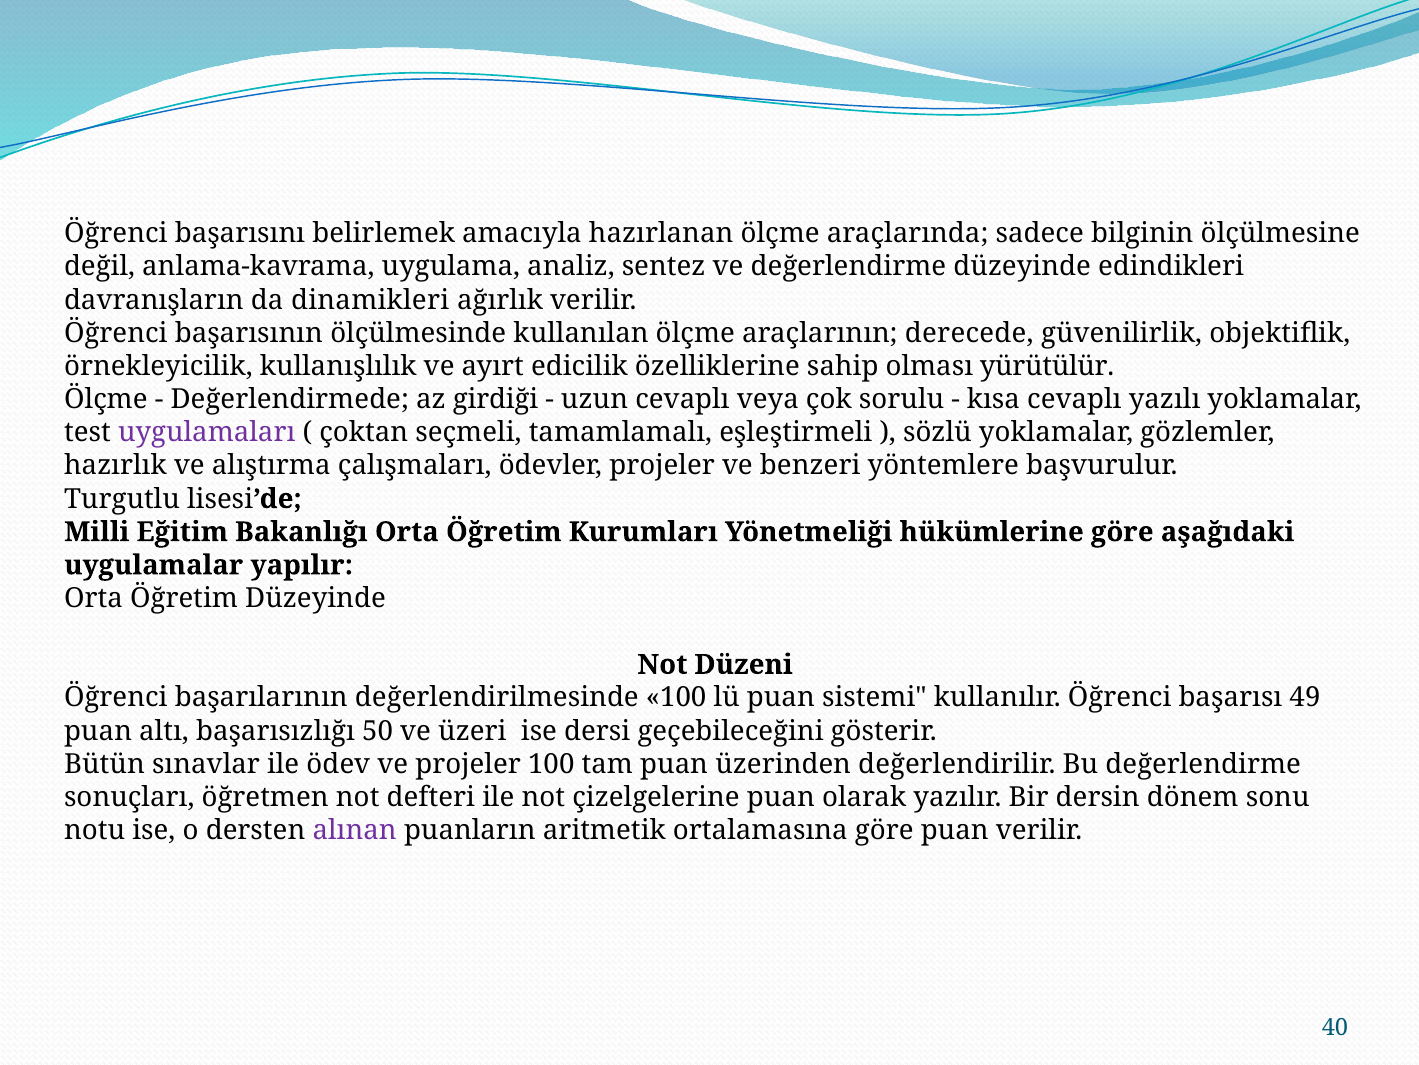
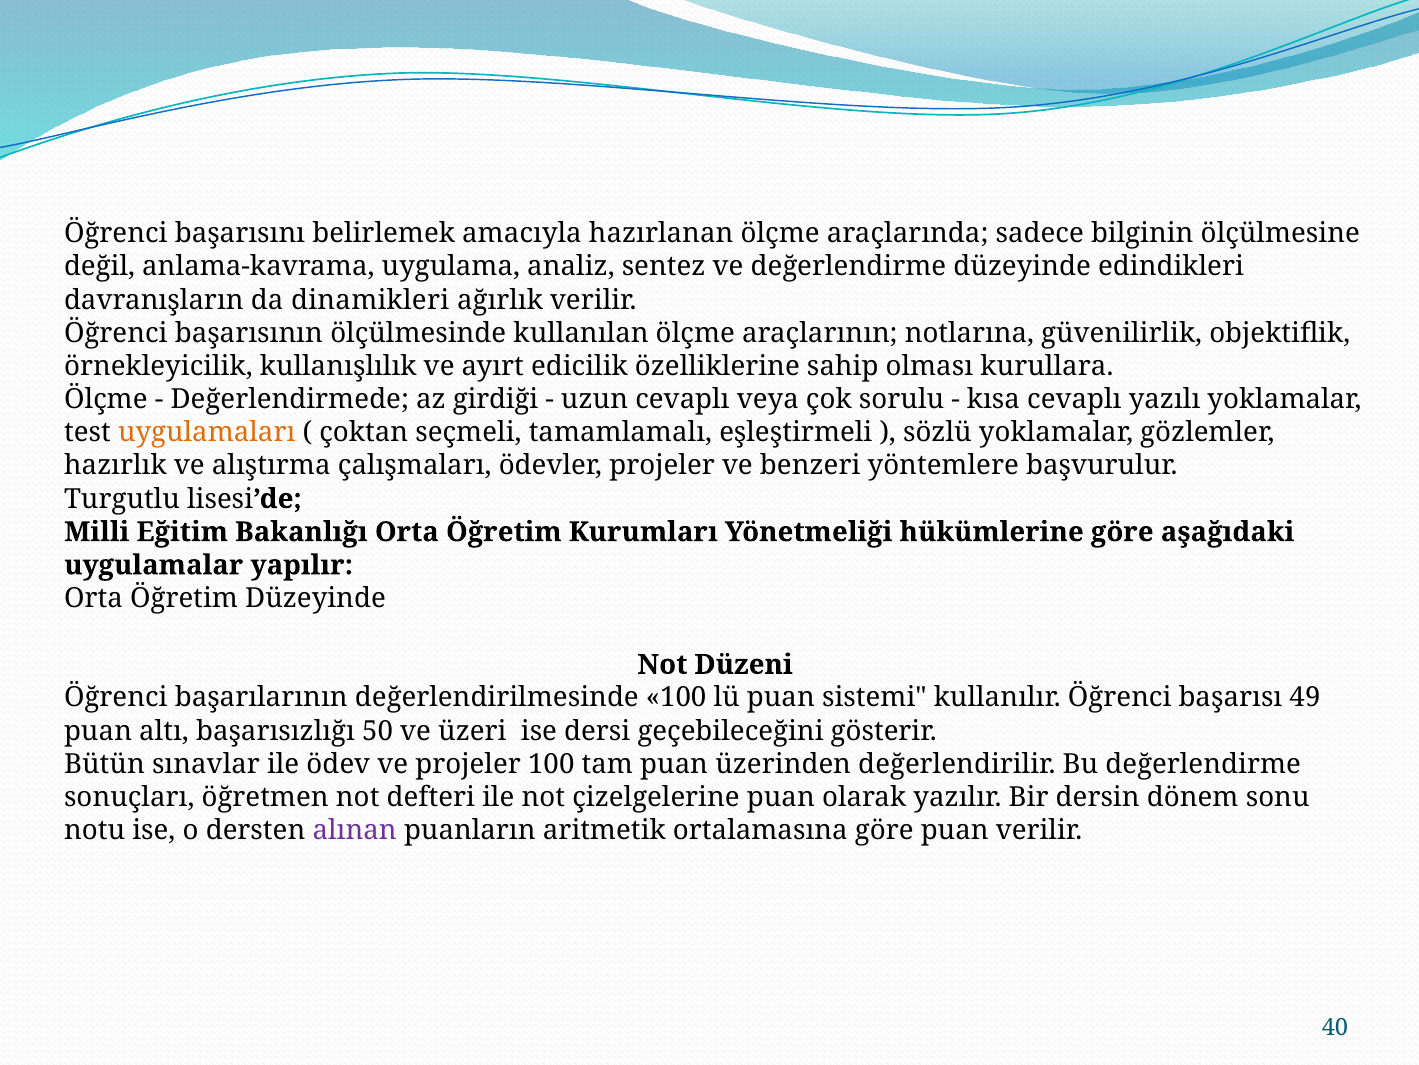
derecede: derecede -> notlarına (969, 333)
yürütülür: yürütülür -> kurullara (1047, 366)
uygulamaları colour: purple -> orange (207, 432)
